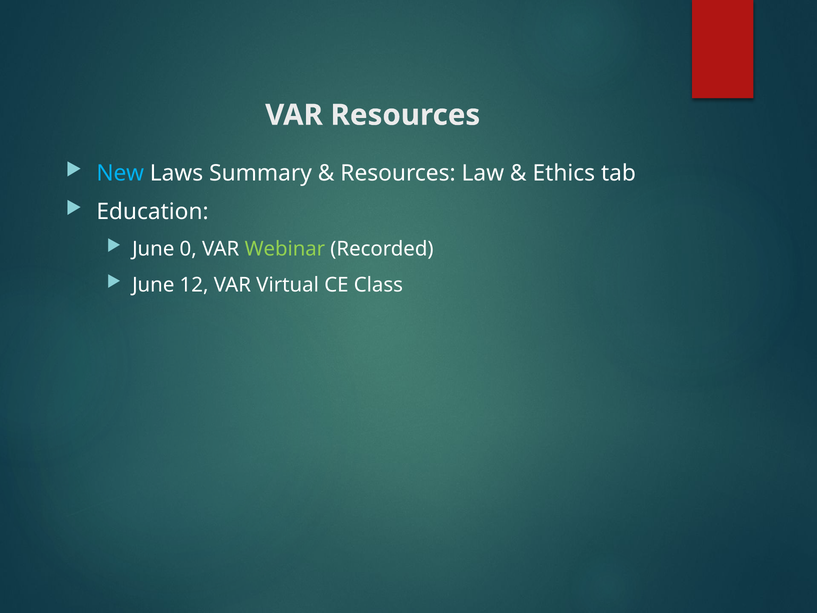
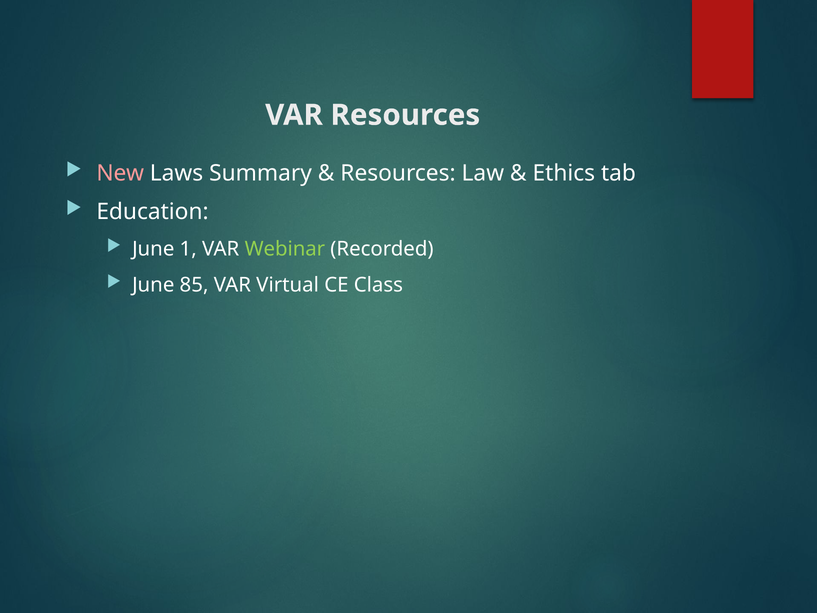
New colour: light blue -> pink (120, 173)
0: 0 -> 1 (188, 249)
12: 12 -> 85 (194, 285)
